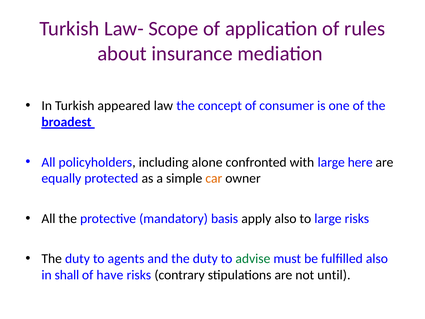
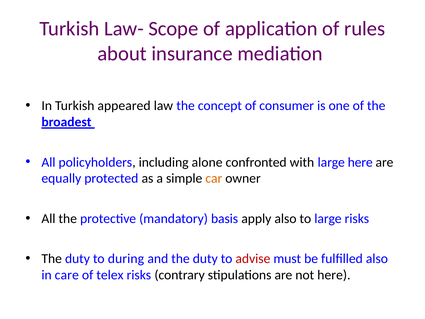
agents: agents -> during (126, 259)
advise colour: green -> red (253, 259)
shall: shall -> care (67, 275)
have: have -> telex (110, 275)
not until: until -> here (334, 275)
